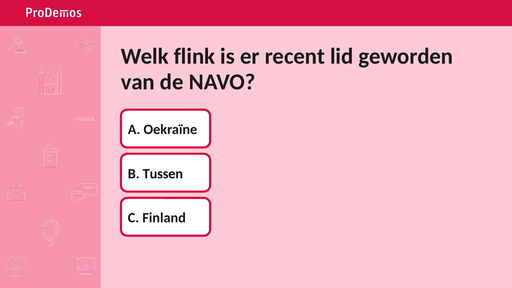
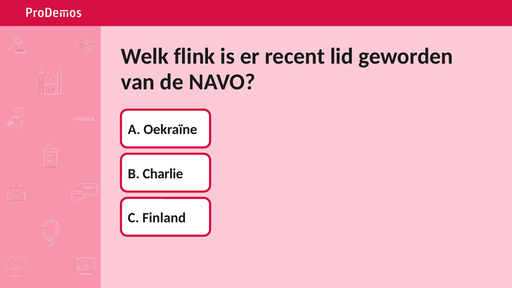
Tussen: Tussen -> Charlie (163, 174)
